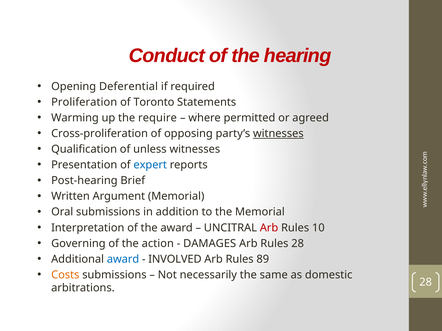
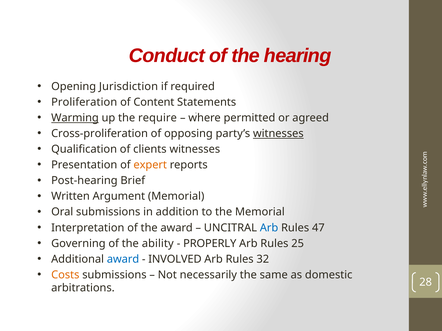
Deferential: Deferential -> Jurisdiction (128, 87)
Toronto: Toronto -> Content (154, 102)
Warming underline: none -> present (75, 118)
unless: unless -> clients (150, 149)
expert colour: blue -> orange (150, 165)
Arb colour: red -> blue (269, 228)
10: 10 -> 47 (318, 228)
action: action -> ability (158, 244)
DAMAGES: DAMAGES -> PROPERLY (210, 244)
Rules 28: 28 -> 25 (298, 244)
89: 89 -> 32 (263, 259)
